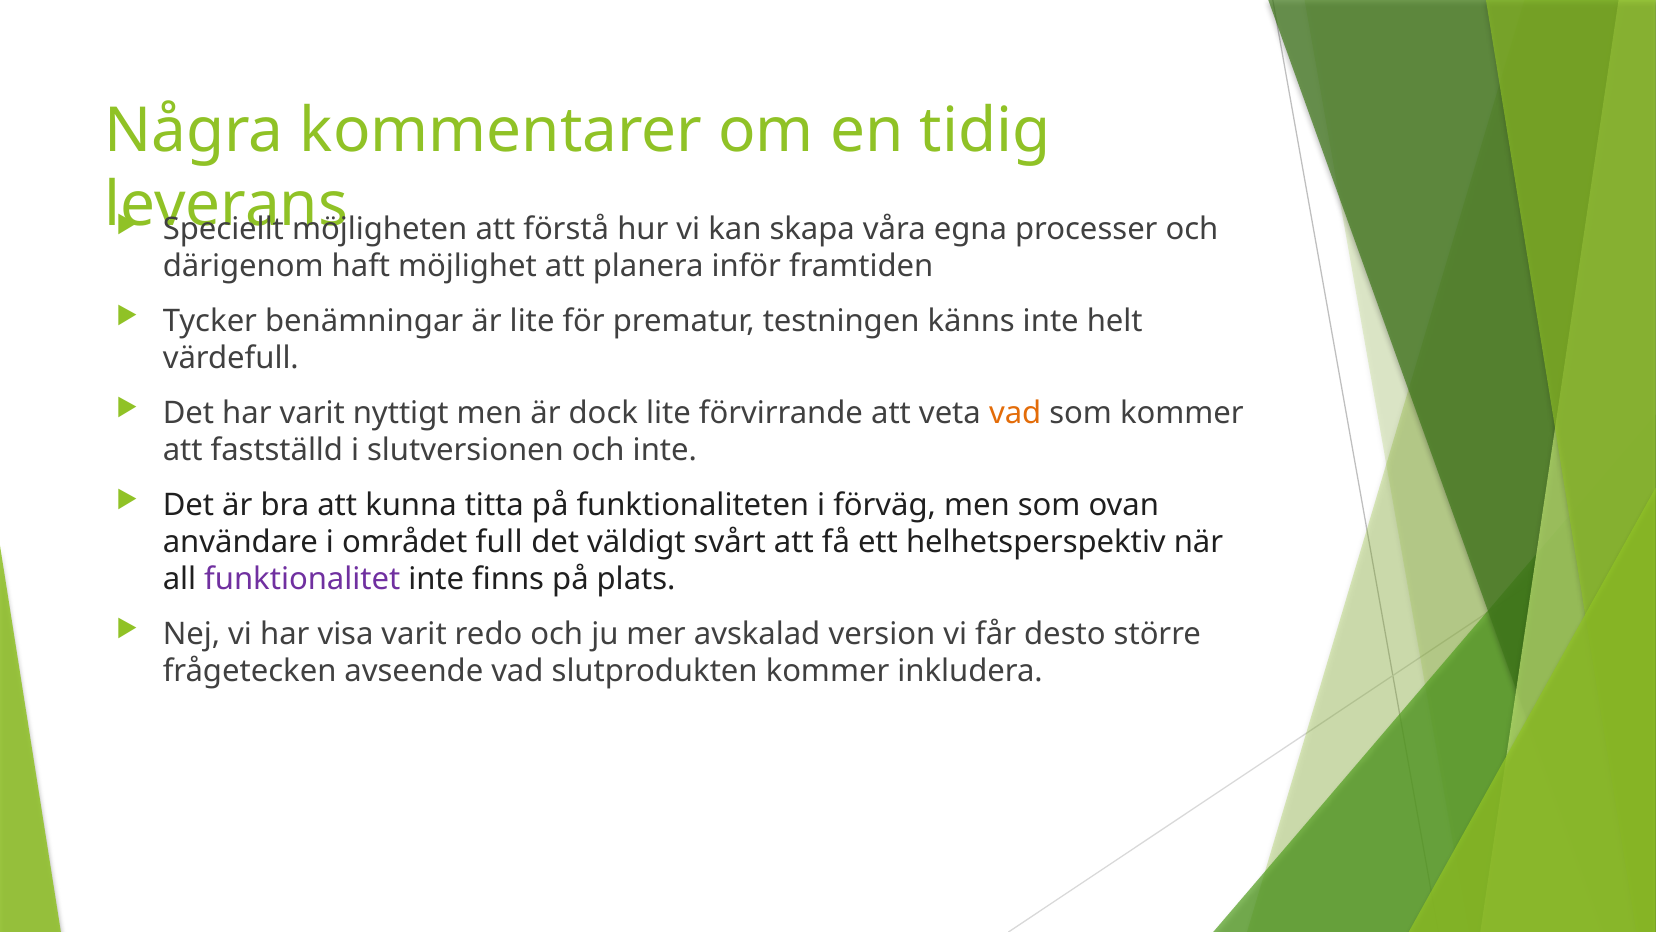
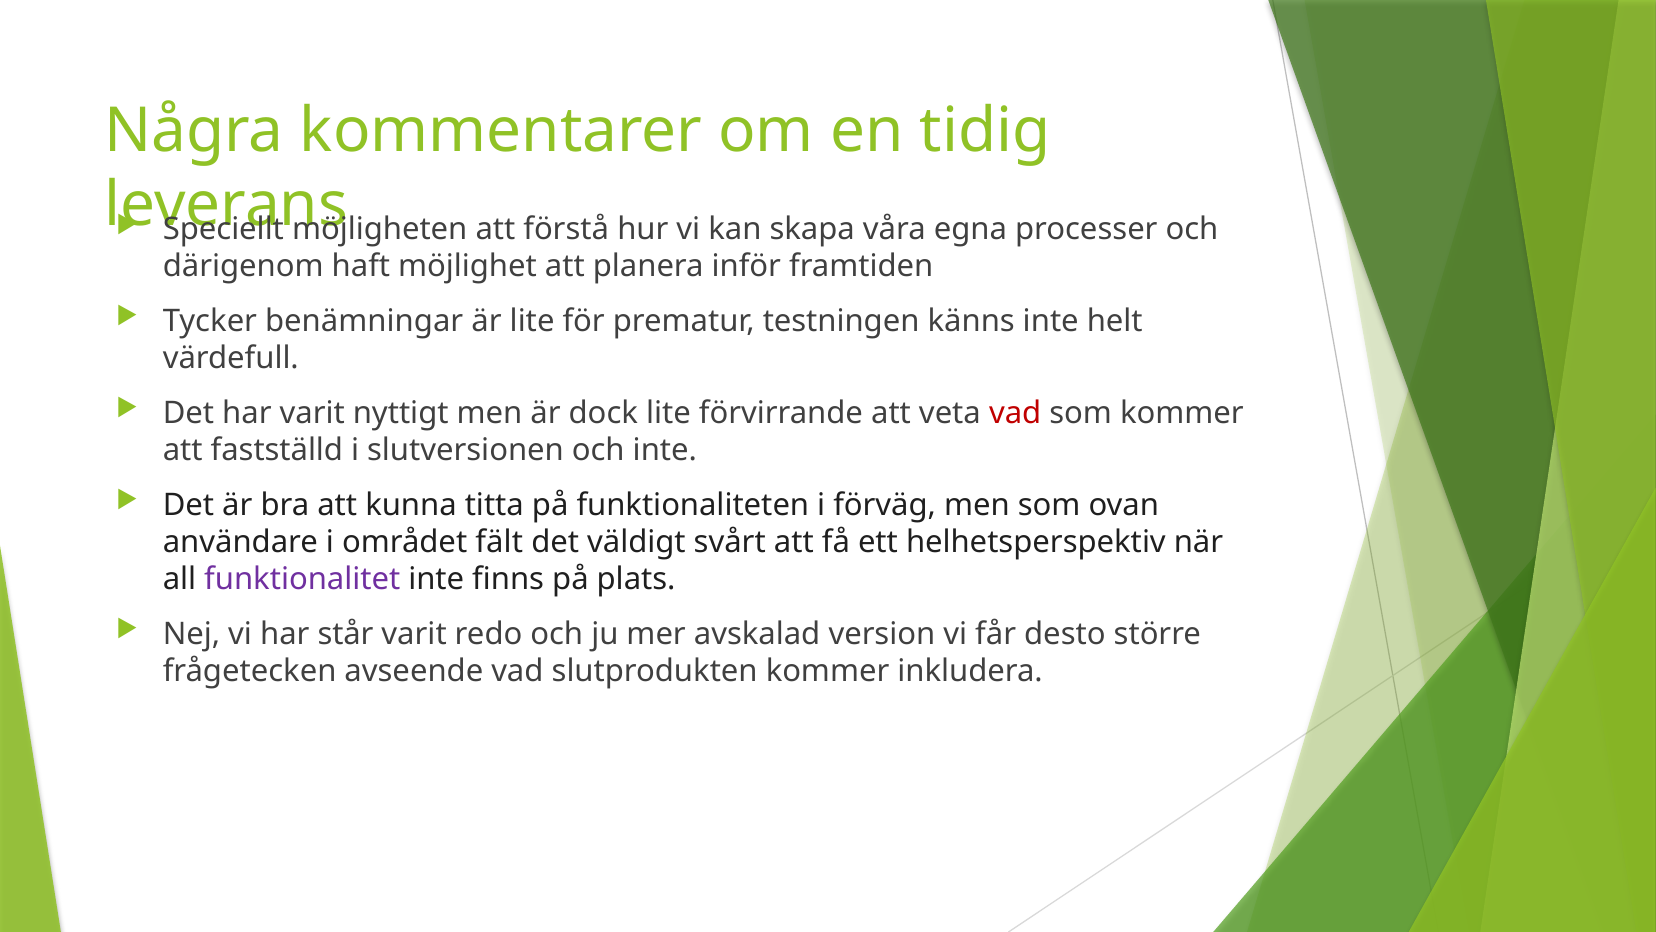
vad colour: orange -> red (1015, 413)
full: full -> fält (499, 542)
visa: visa -> står (346, 634)
